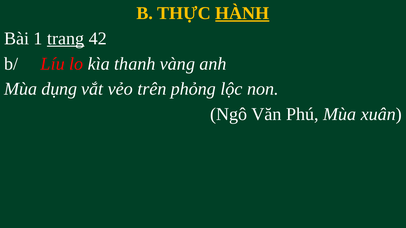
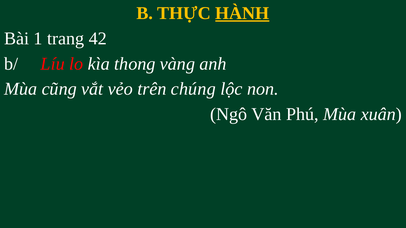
trang underline: present -> none (66, 39)
thanh: thanh -> thong (135, 64)
dụng: dụng -> cũng (59, 89)
phỏng: phỏng -> chúng (193, 89)
